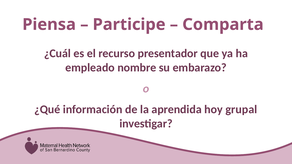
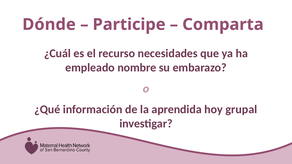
Piensa: Piensa -> Dónde (49, 25)
presentador: presentador -> necesidades (168, 53)
